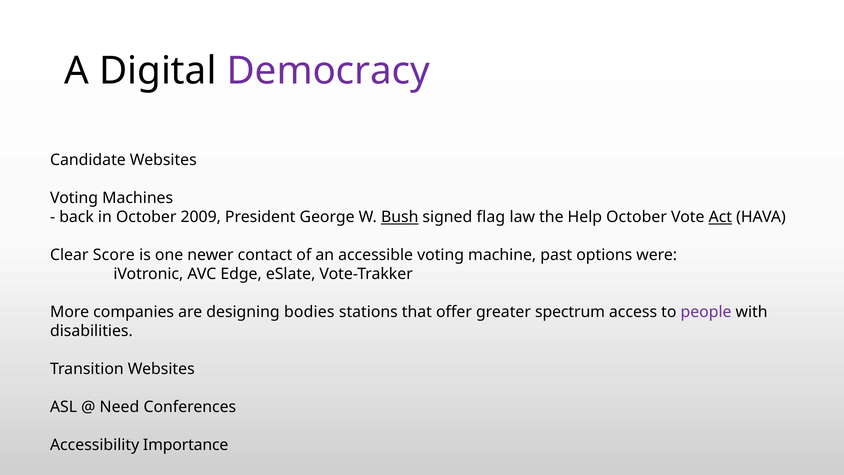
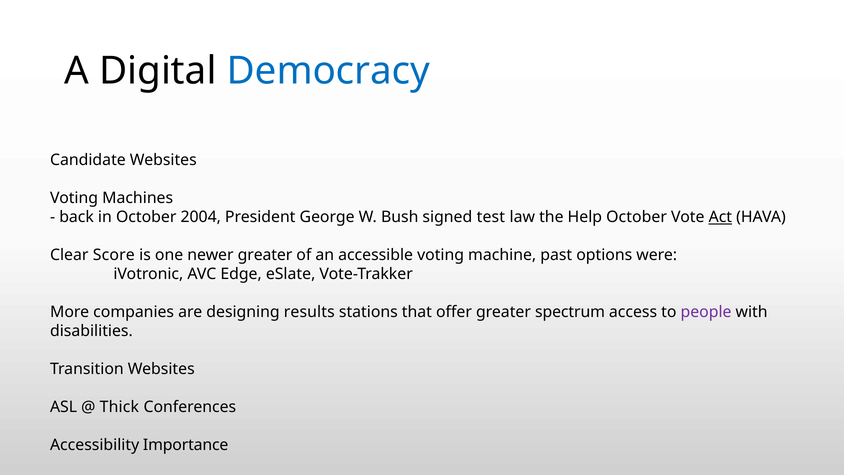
Democracy colour: purple -> blue (328, 71)
2009: 2009 -> 2004 (201, 217)
Bush underline: present -> none (400, 217)
flag: flag -> test (491, 217)
newer contact: contact -> greater (265, 255)
bodies: bodies -> results (309, 312)
Need: Need -> Thick (119, 407)
